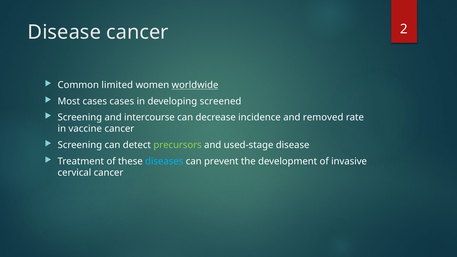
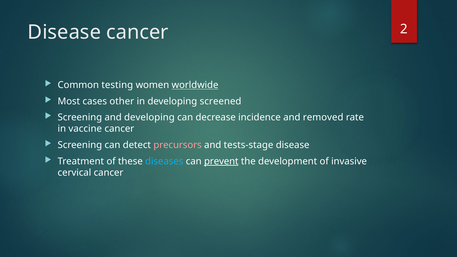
limited: limited -> testing (117, 85)
cases cases: cases -> other (122, 101)
and intercourse: intercourse -> developing (149, 117)
precursors colour: light green -> pink (178, 145)
used-stage: used-stage -> tests-stage (249, 145)
prevent underline: none -> present (221, 161)
